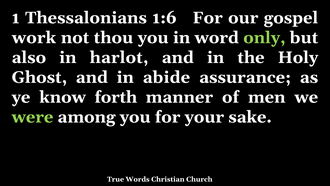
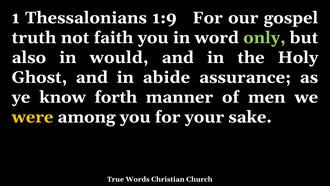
1:6: 1:6 -> 1:9 (164, 18)
work: work -> truth (34, 38)
thou: thou -> faith (114, 38)
harlot: harlot -> would (119, 57)
were colour: light green -> yellow (32, 117)
